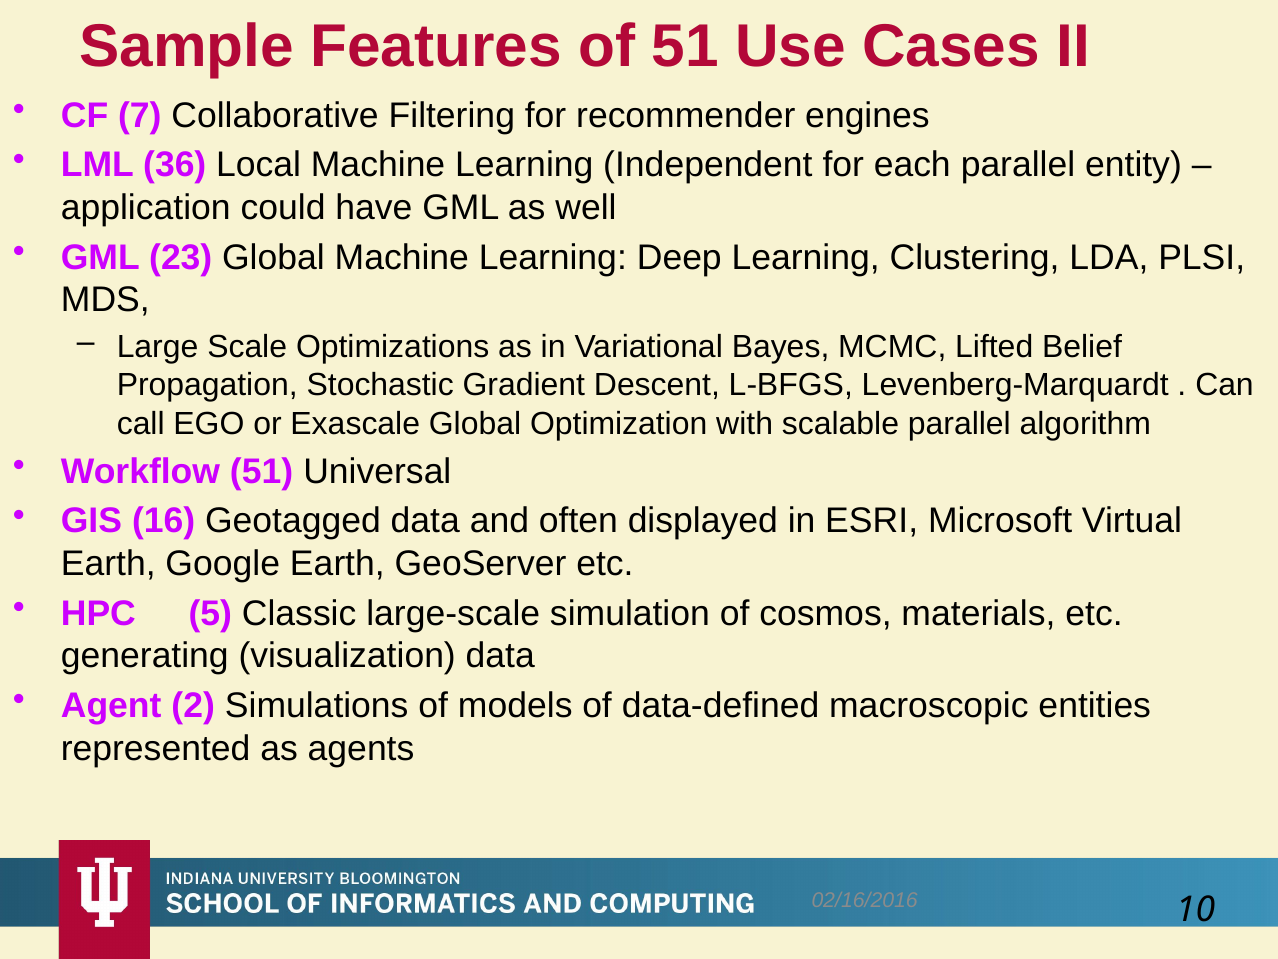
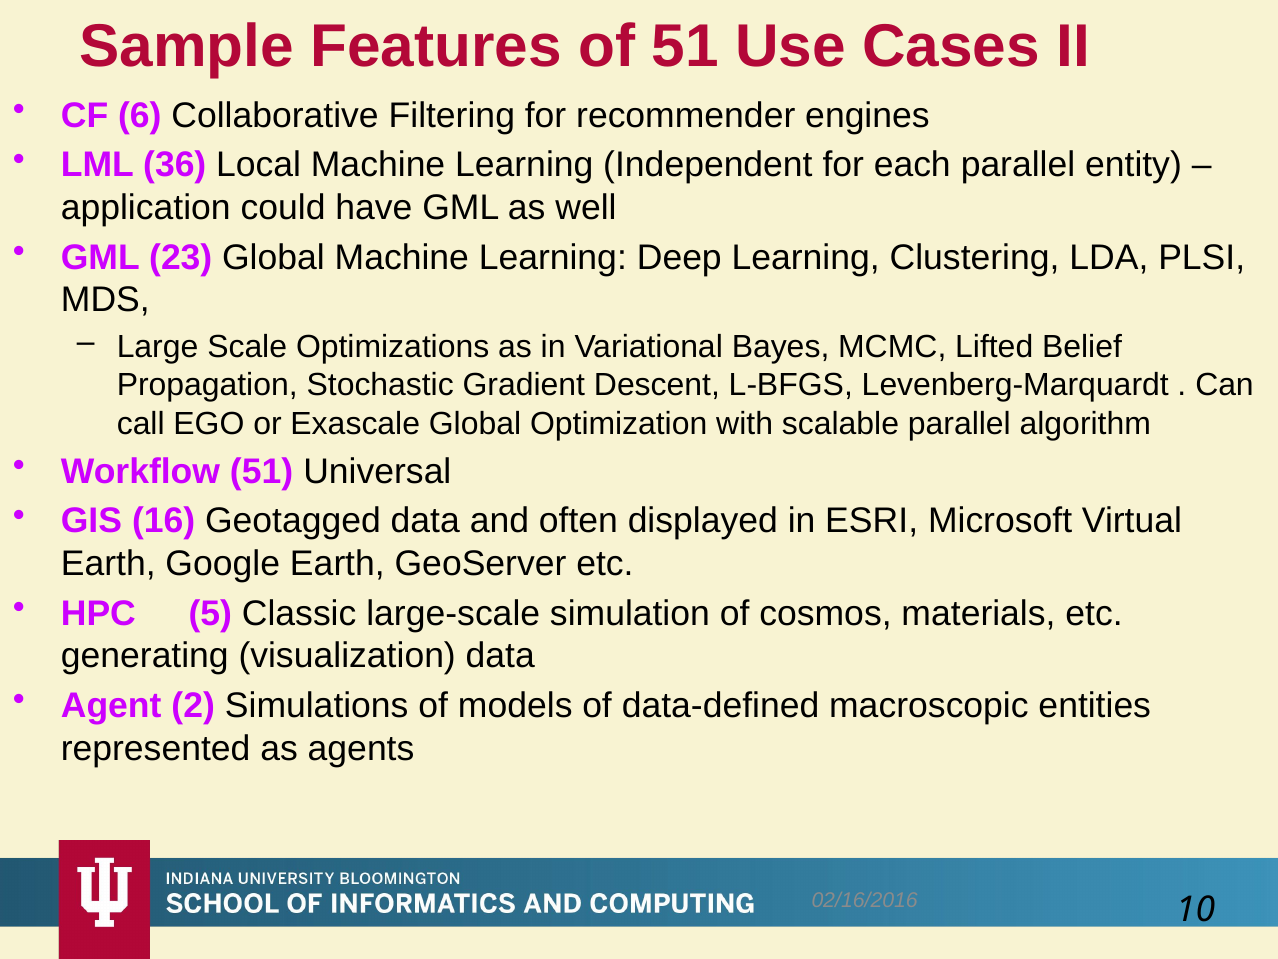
7: 7 -> 6 (140, 115)
